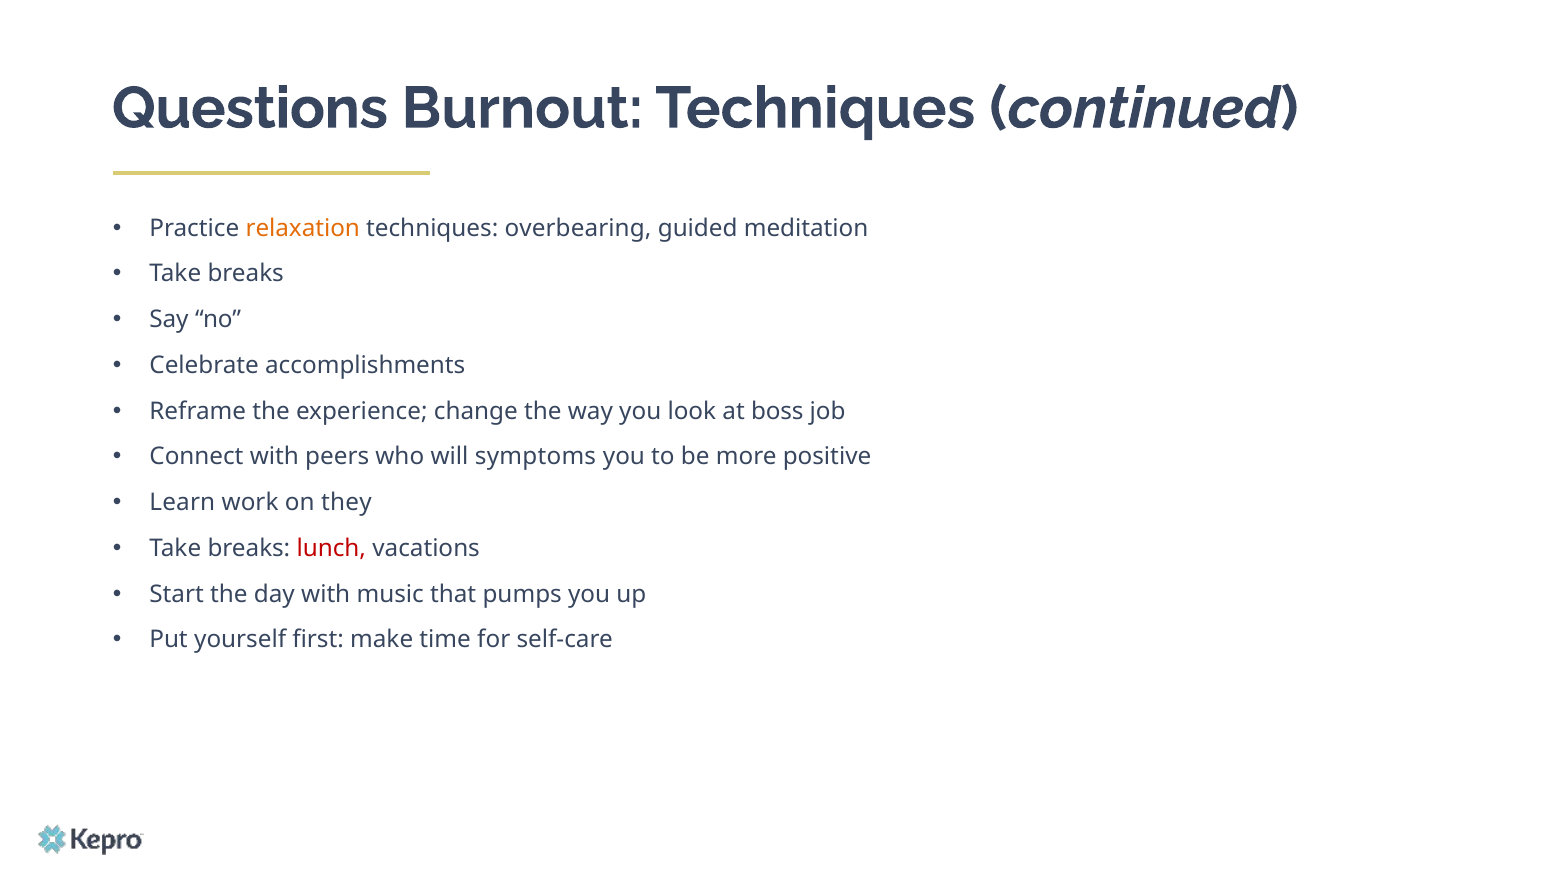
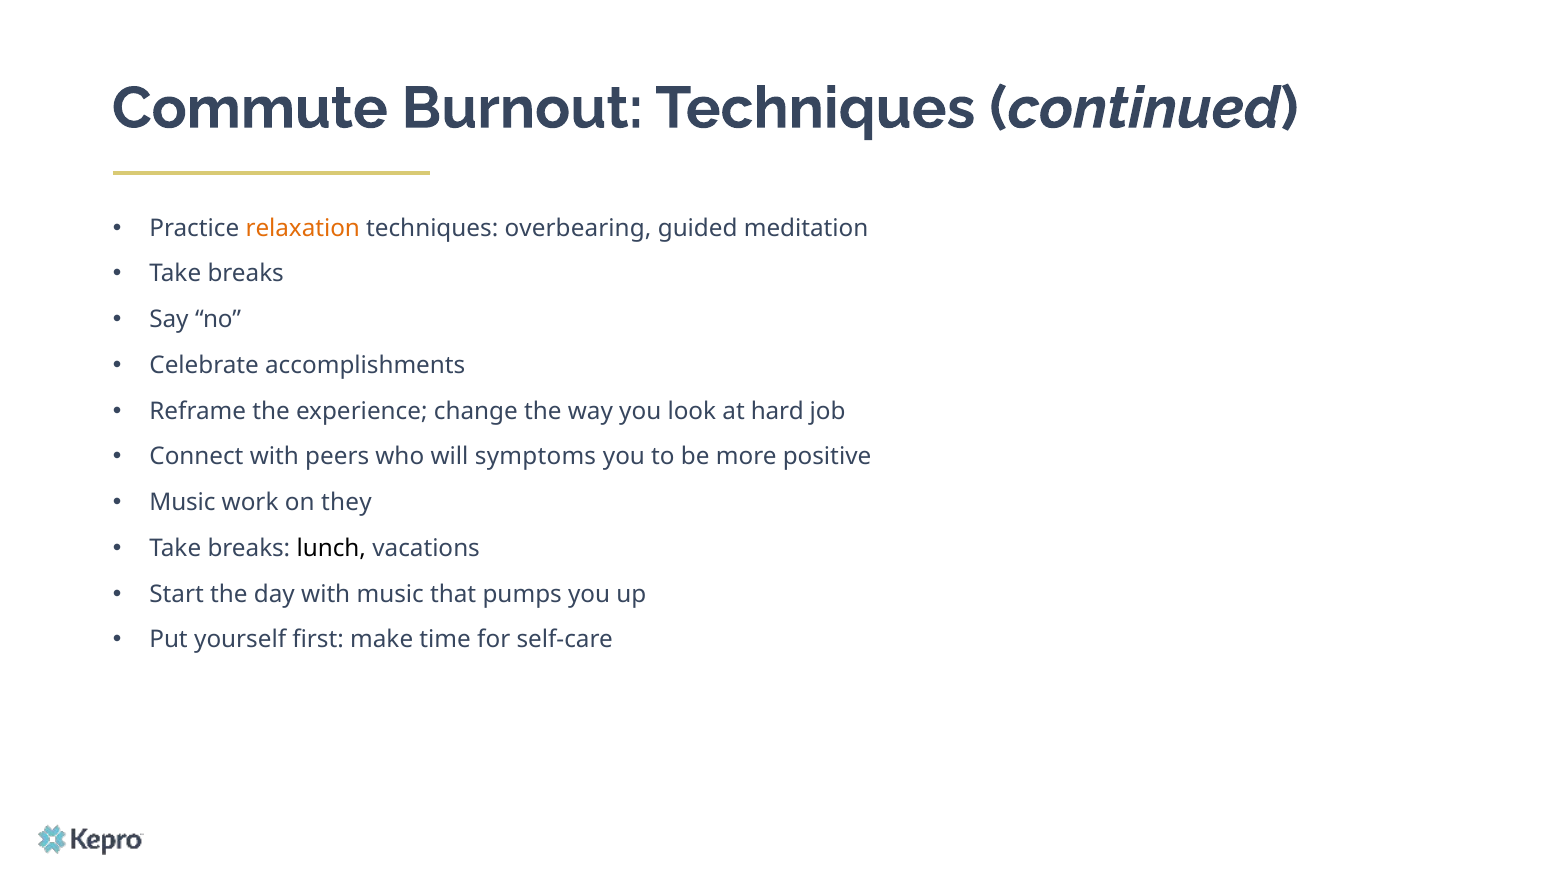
Questions: Questions -> Commute (250, 108)
boss: boss -> hard (777, 411)
Learn: Learn -> Music (183, 502)
lunch colour: red -> black (331, 548)
